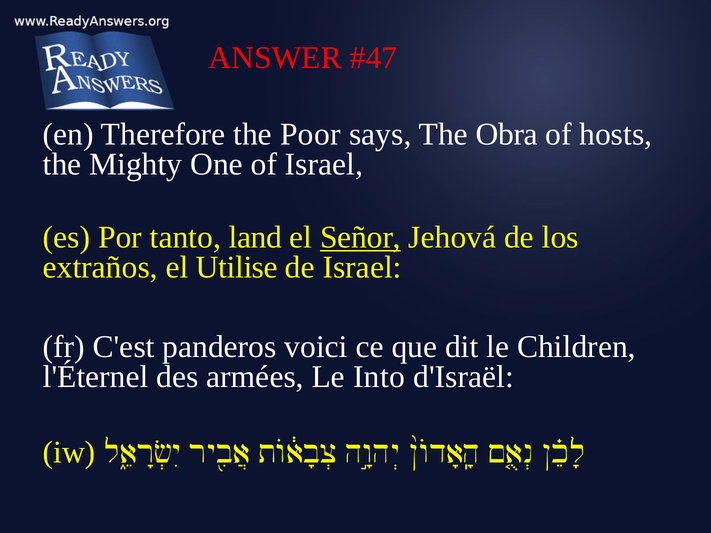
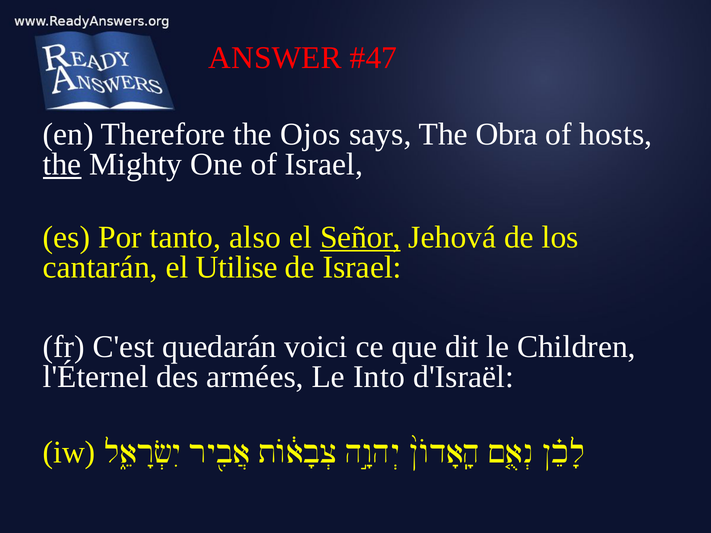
Poor: Poor -> Ojos (310, 134)
the underline: none -> present (62, 165)
land: land -> also (255, 237)
extraños: extraños -> cantarán (100, 268)
panderos: panderos -> quedarán (220, 347)
